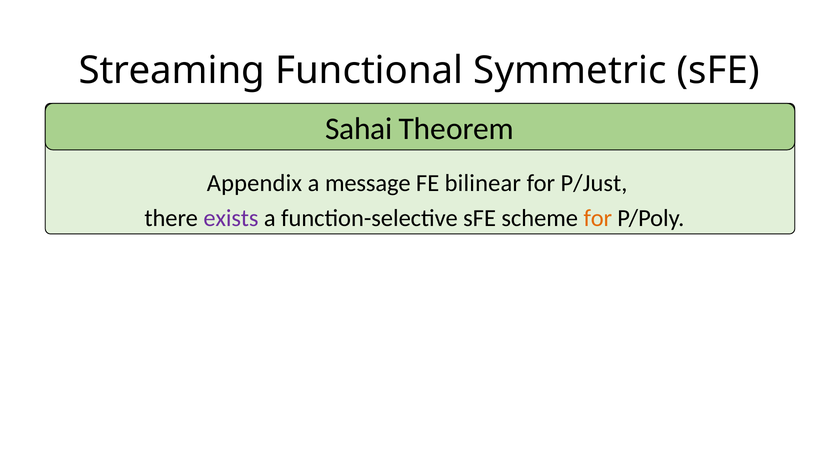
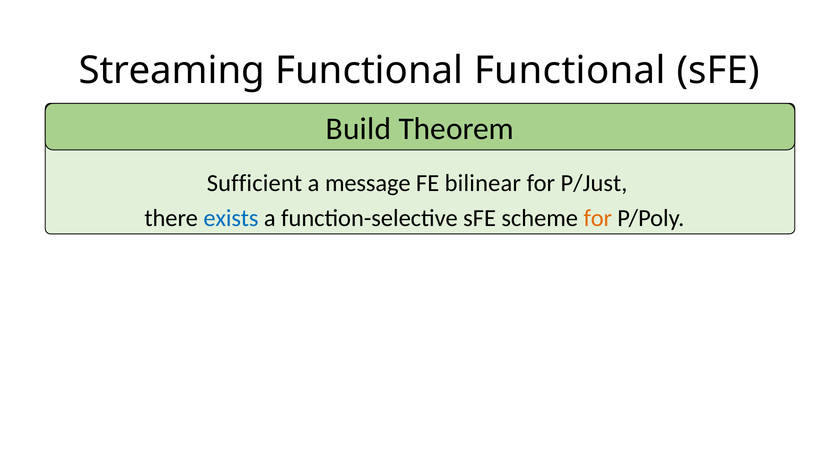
Functional Symmetric: Symmetric -> Functional (570, 70)
Sahai: Sahai -> Build (359, 129)
Appendix: Appendix -> Sufficient (254, 183)
exists colour: purple -> blue (231, 218)
